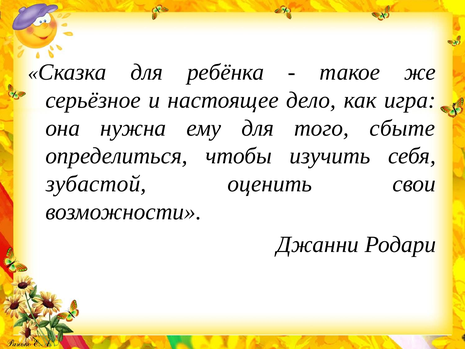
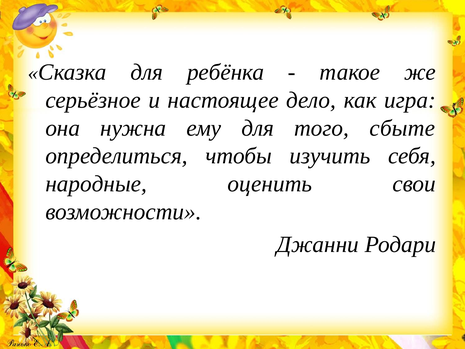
зубастой: зубастой -> народные (96, 184)
